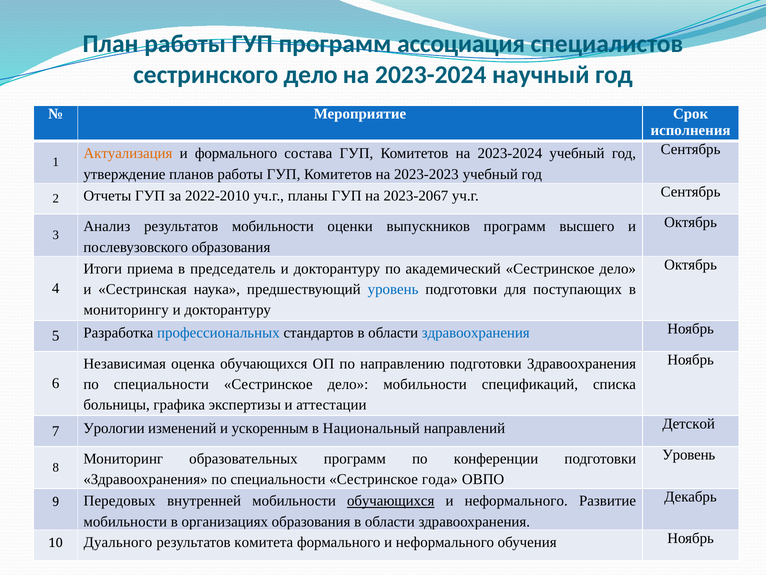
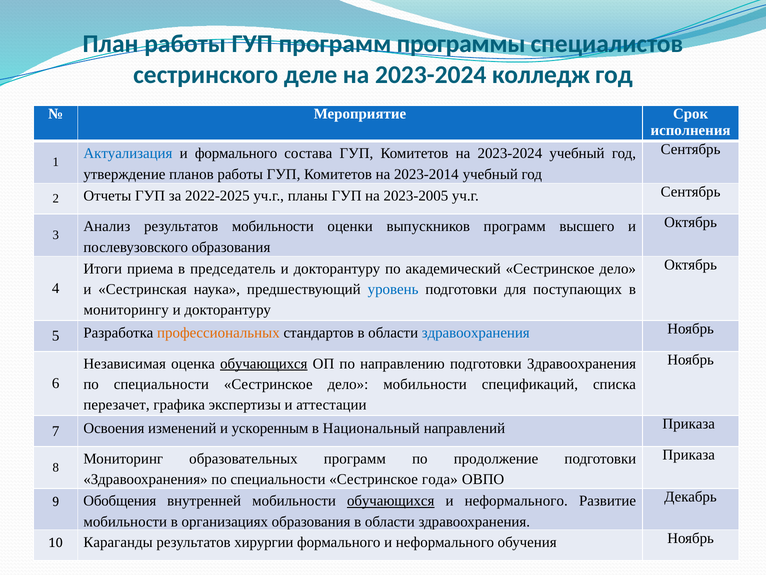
ассоциация: ассоциация -> программы (461, 44)
сестринского дело: дело -> деле (311, 75)
научный: научный -> колледж (541, 75)
Актуализация colour: orange -> blue (128, 153)
2023-2023: 2023-2023 -> 2023-2014 (426, 174)
2022-2010: 2022-2010 -> 2022-2025 (217, 196)
2023-2067: 2023-2067 -> 2023-2005 (416, 196)
профессиональных colour: blue -> orange (218, 333)
обучающихся underline: none -> present (264, 363)
больницы: больницы -> перезачет (117, 405)
Урологии: Урологии -> Освоения (114, 428)
направлений Детской: Детской -> Приказа (689, 424)
Уровень: Уровень -> Приказа (689, 454)
конференции: конференции -> продолжение (496, 458)
Передовых: Передовых -> Обобщения (120, 501)
Дуального: Дуального -> Караганды (118, 542)
комитета: комитета -> хирургии (264, 542)
